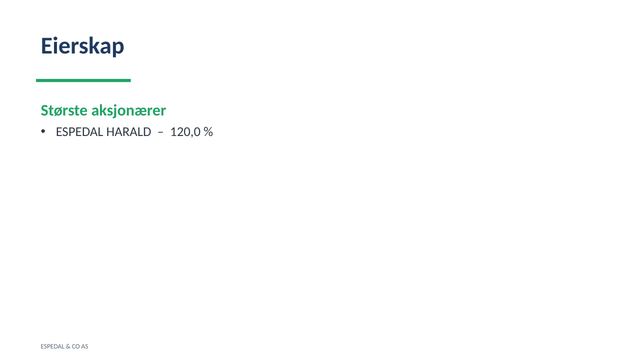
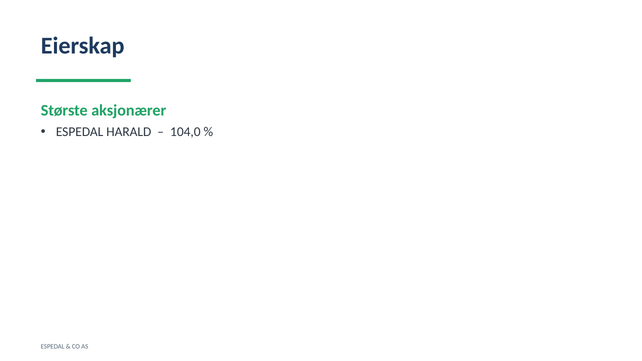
120,0: 120,0 -> 104,0 (185, 132)
